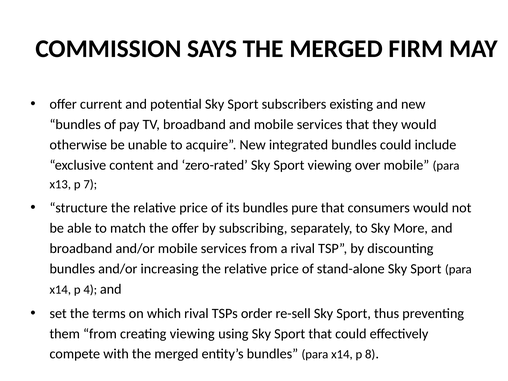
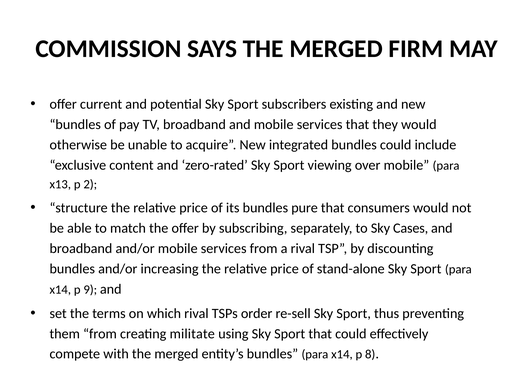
7: 7 -> 2 (90, 184)
More: More -> Cases (411, 228)
4: 4 -> 9 (90, 290)
creating viewing: viewing -> militate (192, 334)
